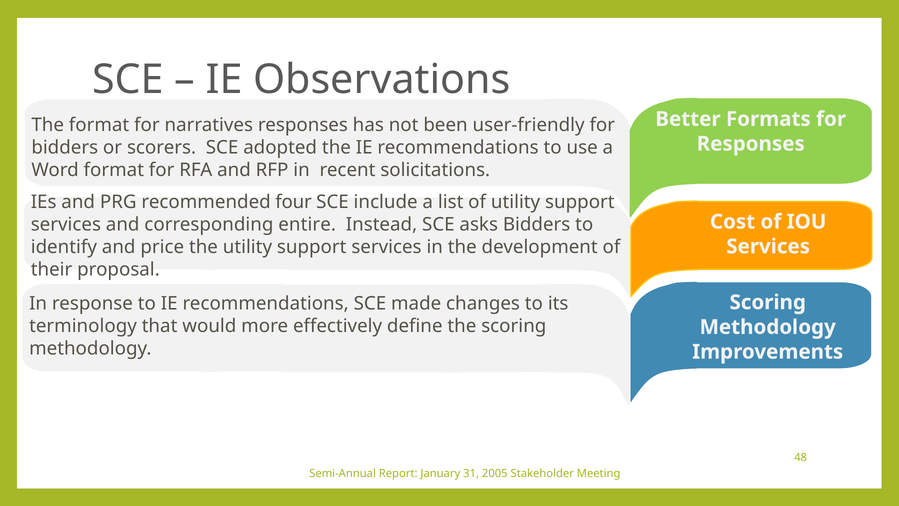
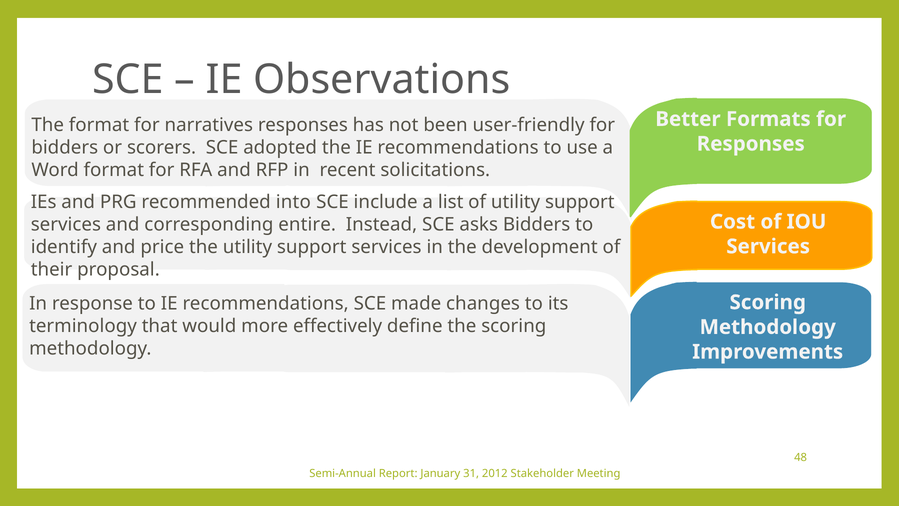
four: four -> into (293, 202)
2005: 2005 -> 2012 (495, 473)
